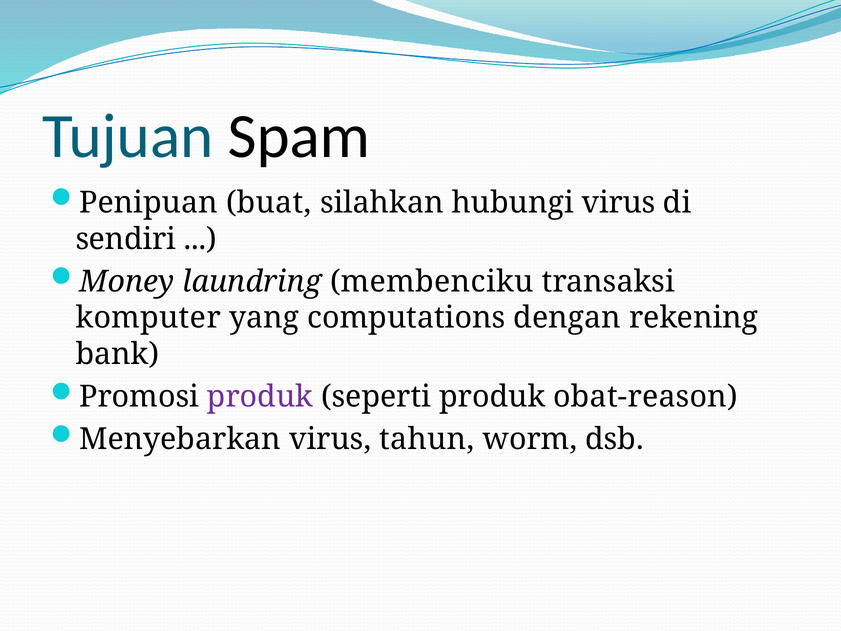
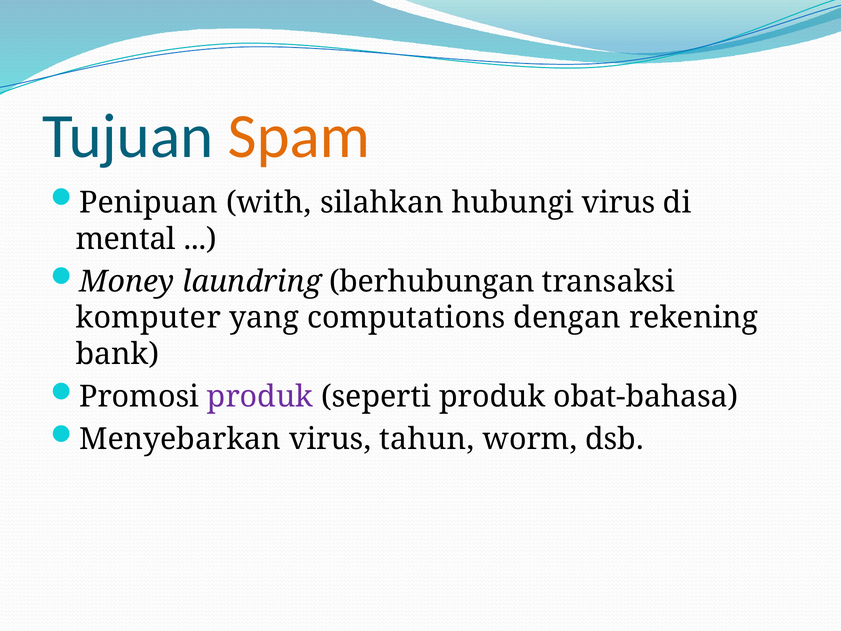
Spam colour: black -> orange (299, 136)
buat: buat -> with (269, 203)
sendiri: sendiri -> mental (126, 239)
membenciku: membenciku -> berhubungan (432, 281)
obat-reason: obat-reason -> obat-bahasa (646, 397)
